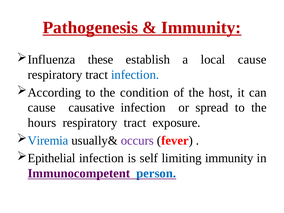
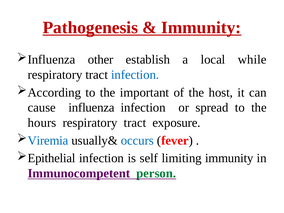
these: these -> other (101, 60)
local cause: cause -> while (252, 60)
condition: condition -> important (145, 92)
cause causative: causative -> influenza (92, 108)
occurs colour: purple -> blue (137, 140)
person colour: blue -> green (156, 173)
